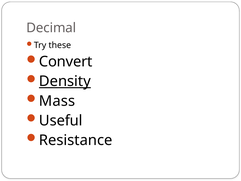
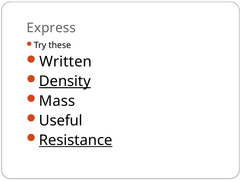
Decimal: Decimal -> Express (51, 28)
Convert: Convert -> Written (66, 62)
Resistance underline: none -> present (76, 140)
